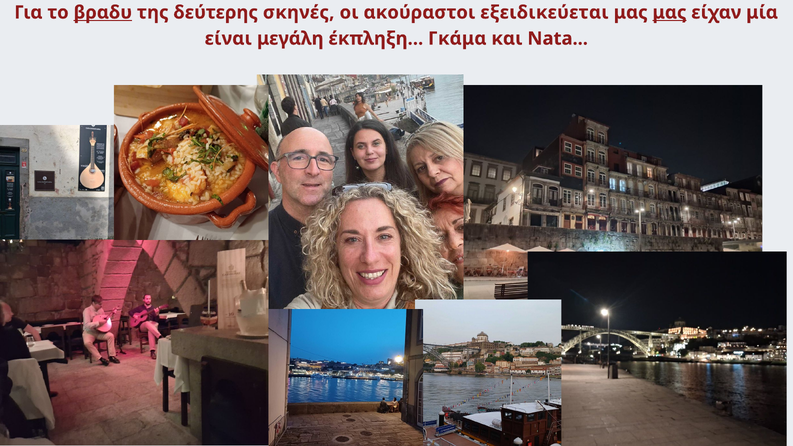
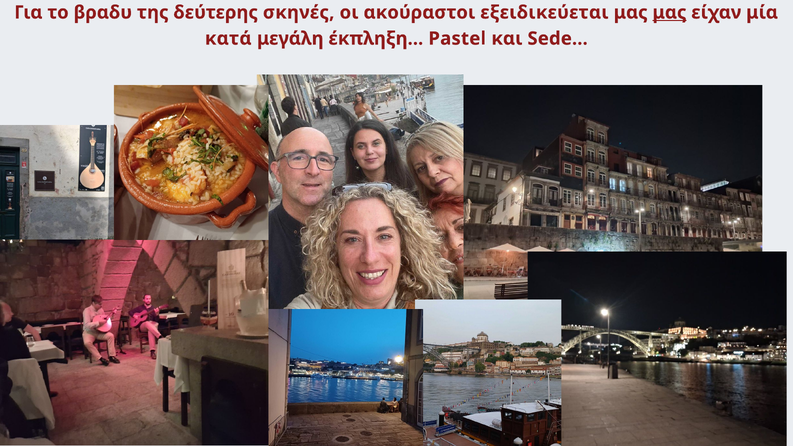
βραδυ underline: present -> none (103, 12)
είναι: είναι -> κατά (228, 39)
Γκάμα: Γκάμα -> Pastel (457, 39)
Nata: Nata -> Sede (558, 39)
